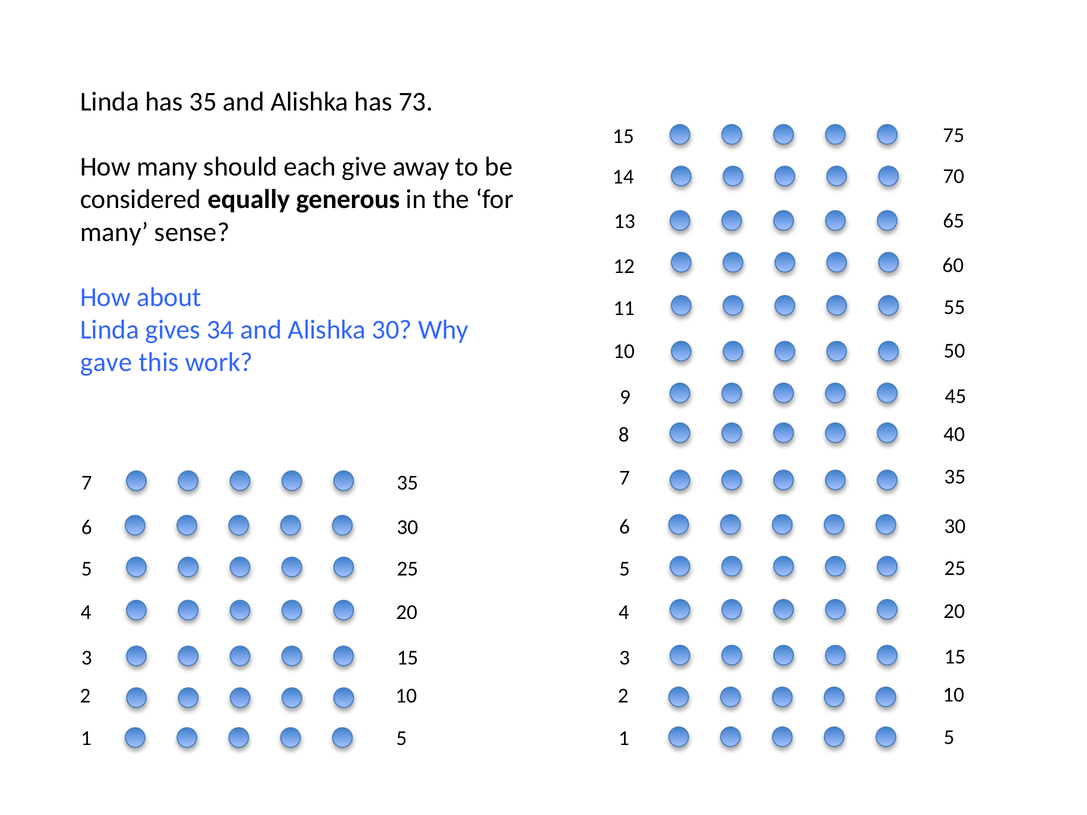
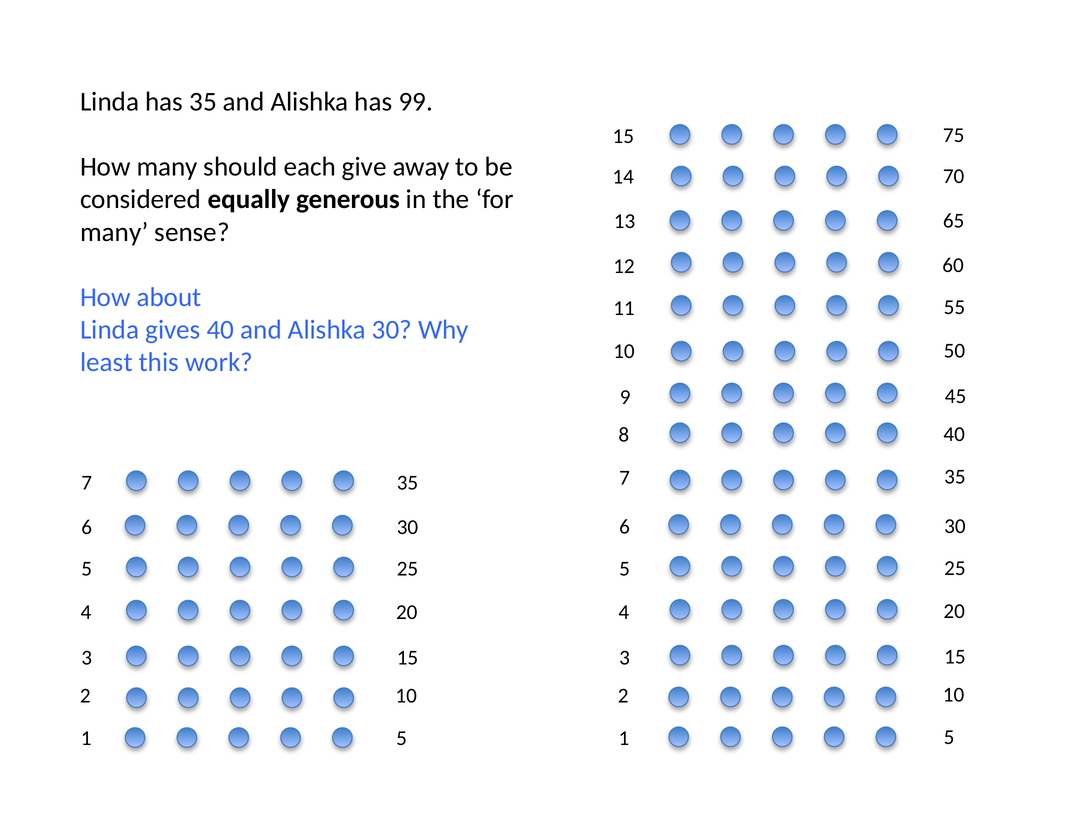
73: 73 -> 99 (416, 102)
gives 34: 34 -> 40 (220, 330)
gave: gave -> least (106, 363)
